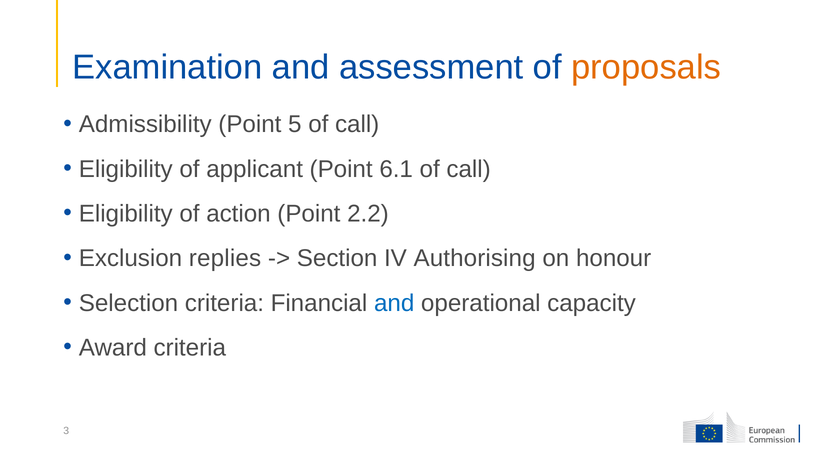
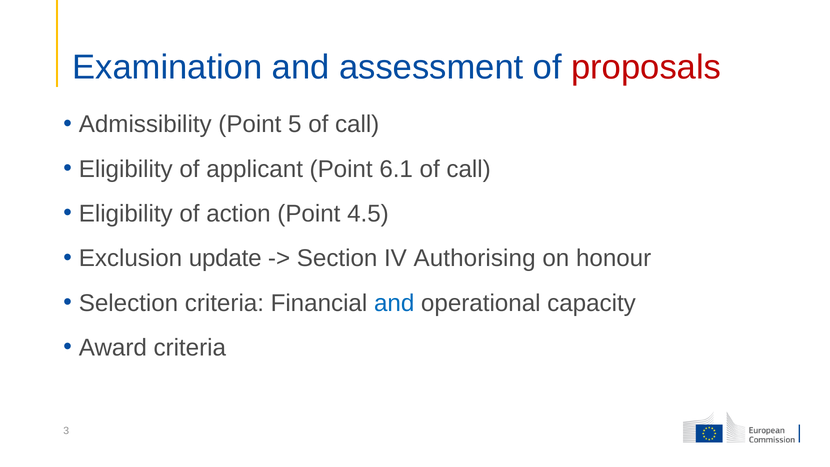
proposals colour: orange -> red (646, 67)
2.2: 2.2 -> 4.5 (368, 214)
replies: replies -> update (225, 258)
